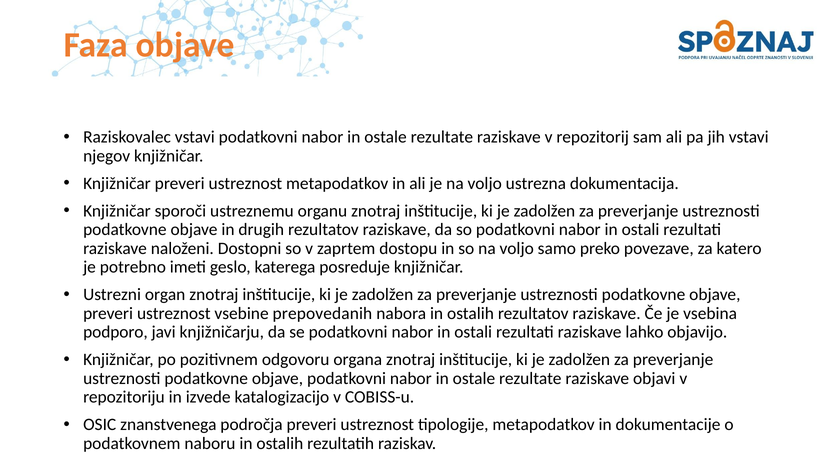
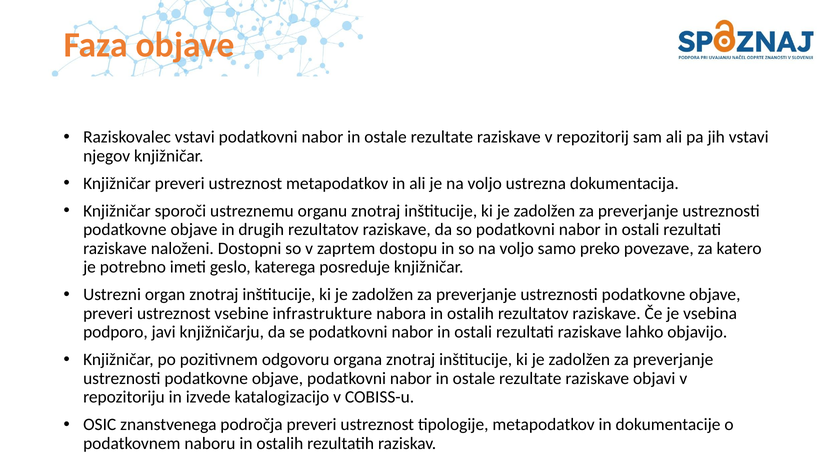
prepovedanih: prepovedanih -> infrastrukture (322, 313)
